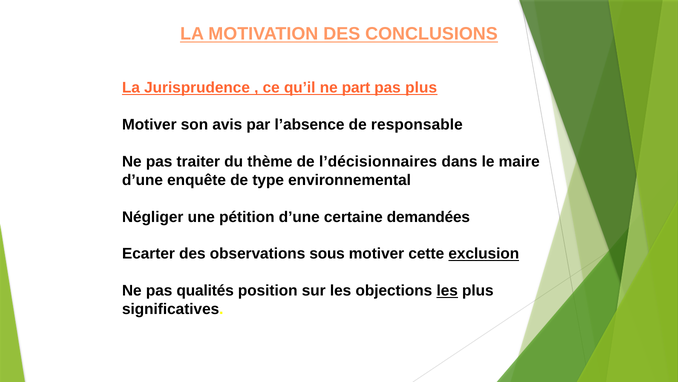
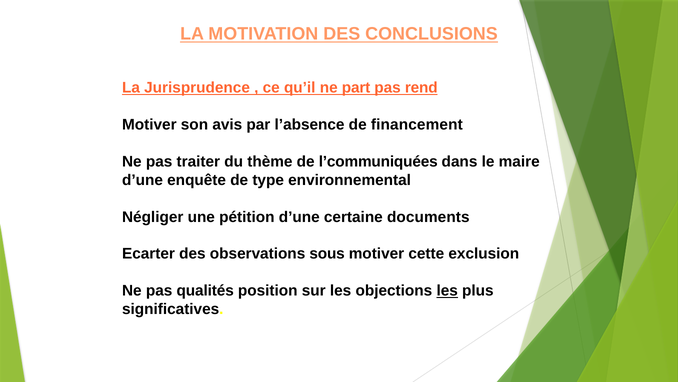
pas plus: plus -> rend (421, 88)
responsable: responsable -> financement (417, 125)
l’décisionnaires: l’décisionnaires -> l’communiquées (378, 161)
demandées: demandées -> documents (428, 217)
exclusion underline: present -> none (484, 253)
